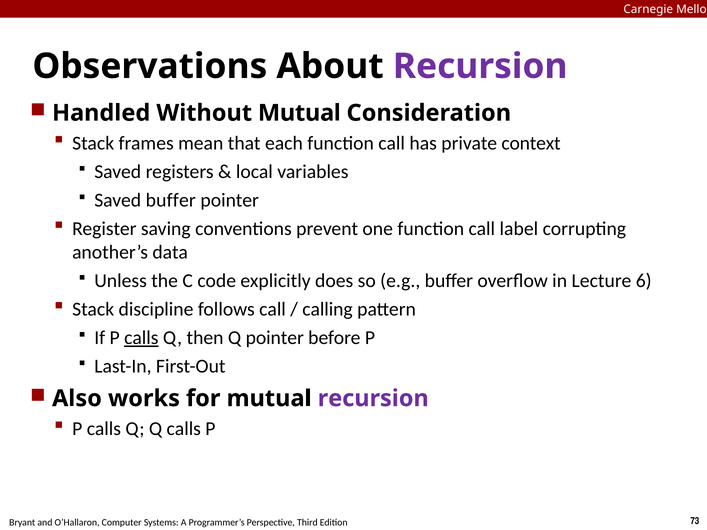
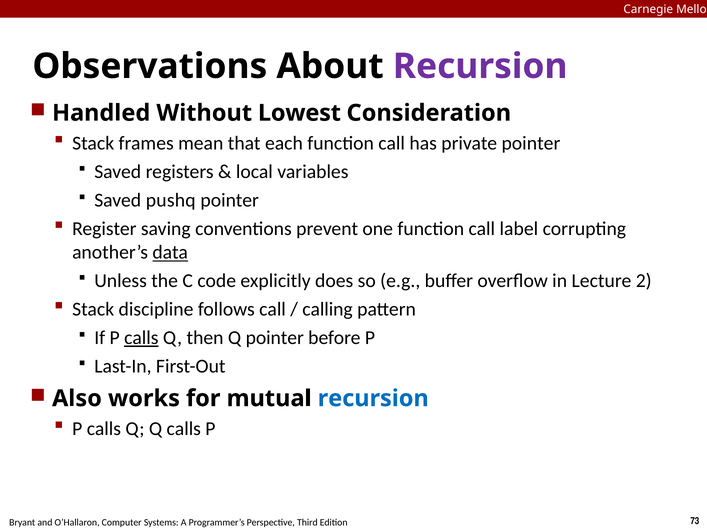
Without Mutual: Mutual -> Lowest (299, 113)
private context: context -> pointer (531, 144)
Saved buffer: buffer -> pushq (171, 201)
data underline: none -> present (170, 253)
6: 6 -> 2 (644, 281)
recursion colour: purple -> blue (373, 399)
